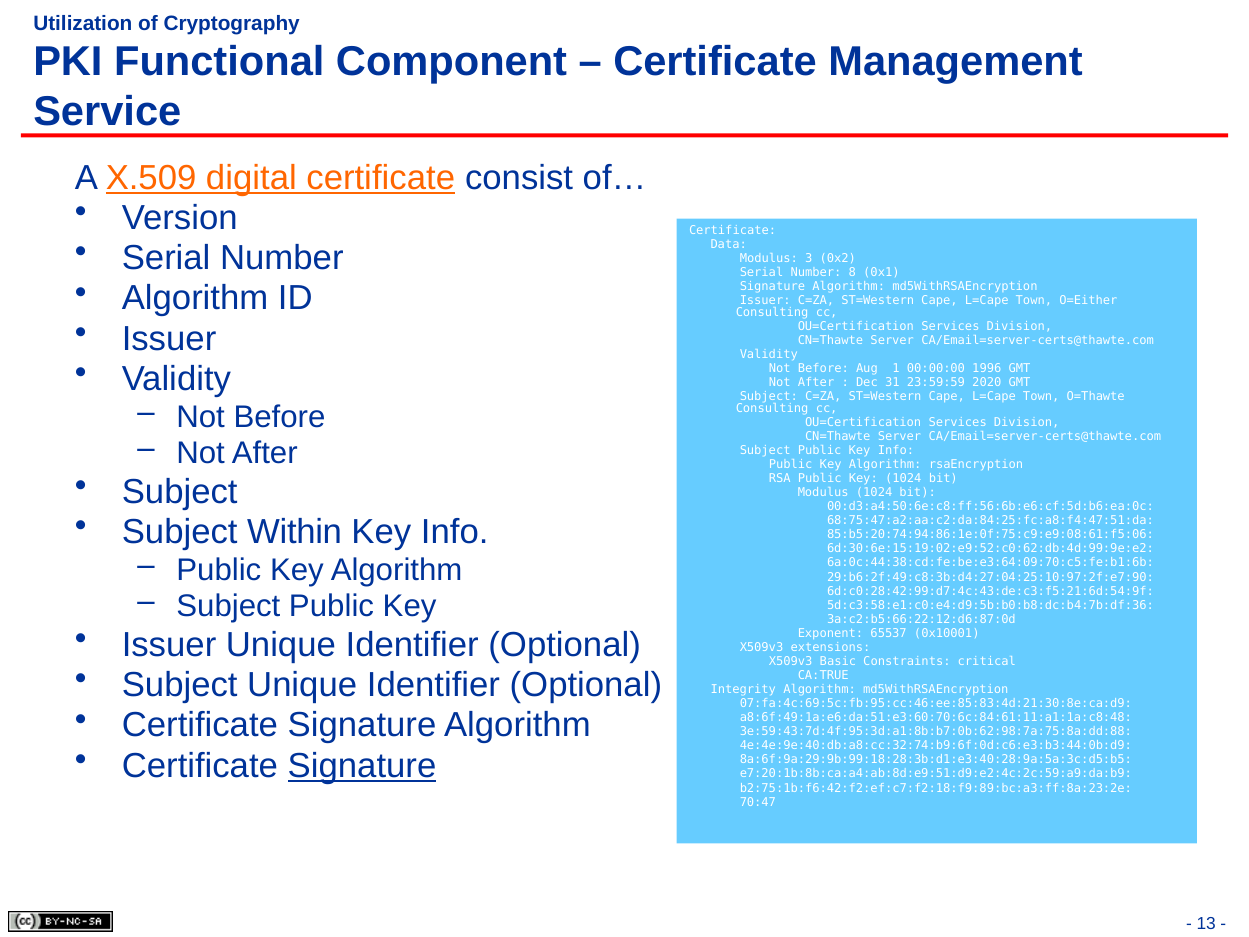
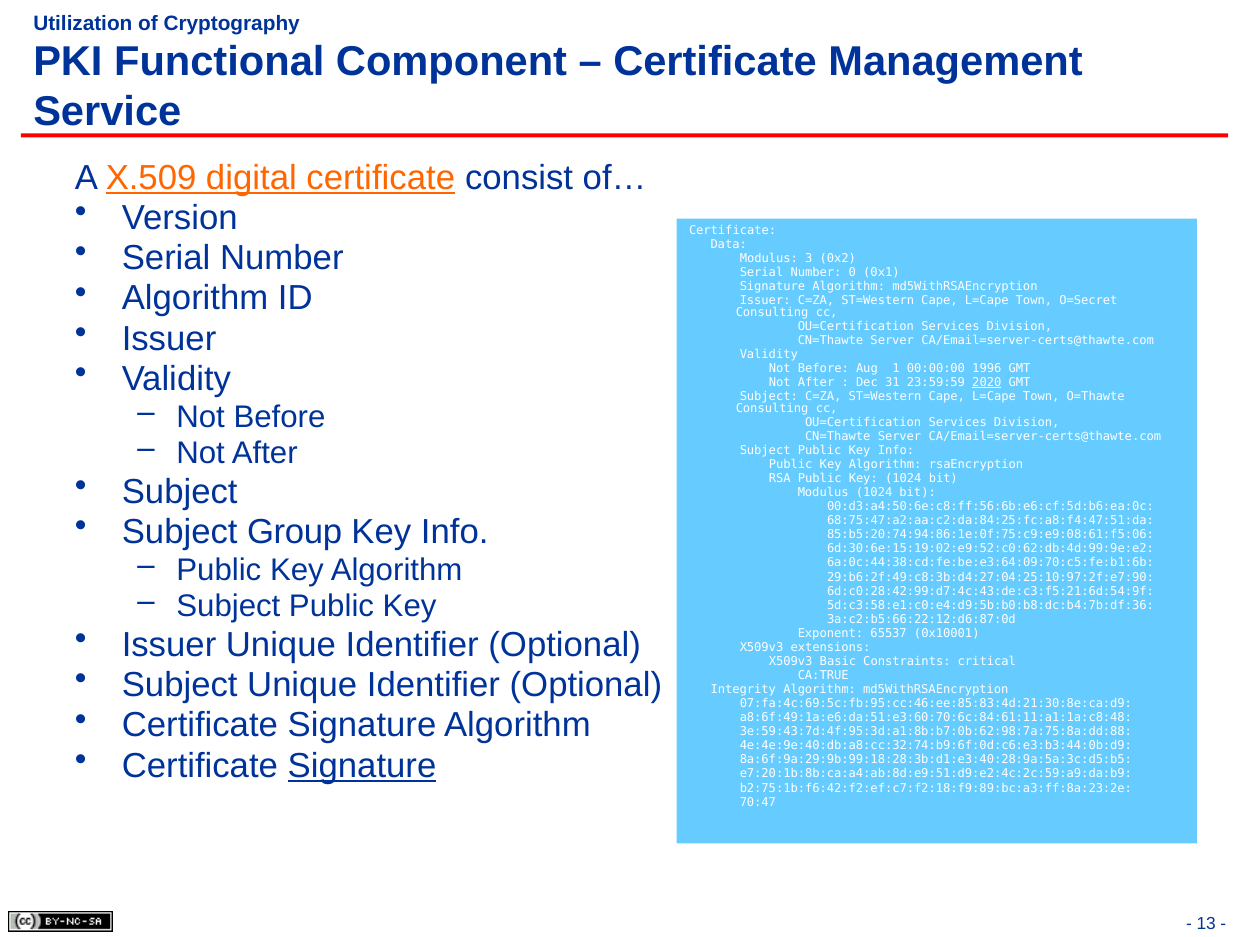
8: 8 -> 0 (852, 272)
O=Either: O=Either -> O=Secret (1088, 300)
2020 underline: none -> present (987, 382)
Within: Within -> Group (295, 532)
